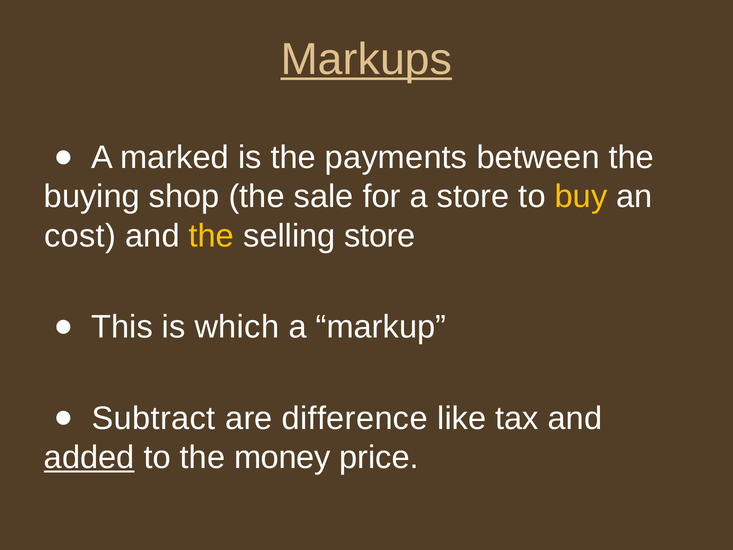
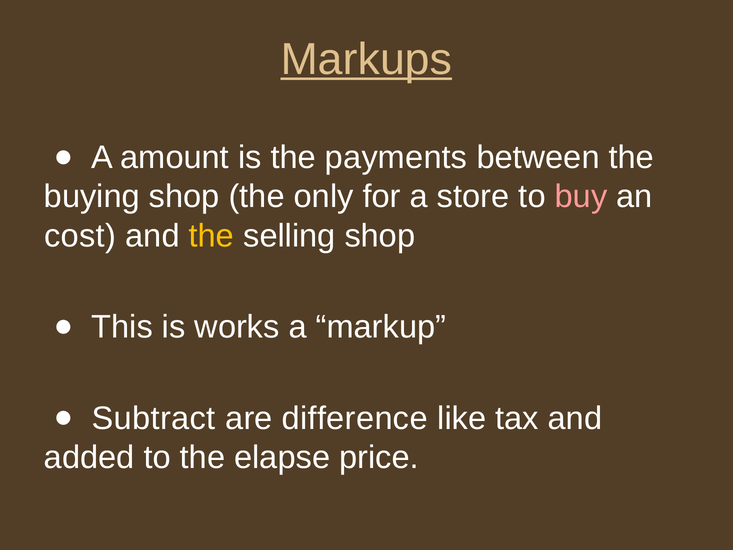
marked: marked -> amount (175, 157)
sale: sale -> only (324, 197)
buy colour: yellow -> pink (581, 197)
selling store: store -> shop (380, 236)
which: which -> works (237, 327)
added underline: present -> none (89, 457)
money: money -> elapse (282, 457)
